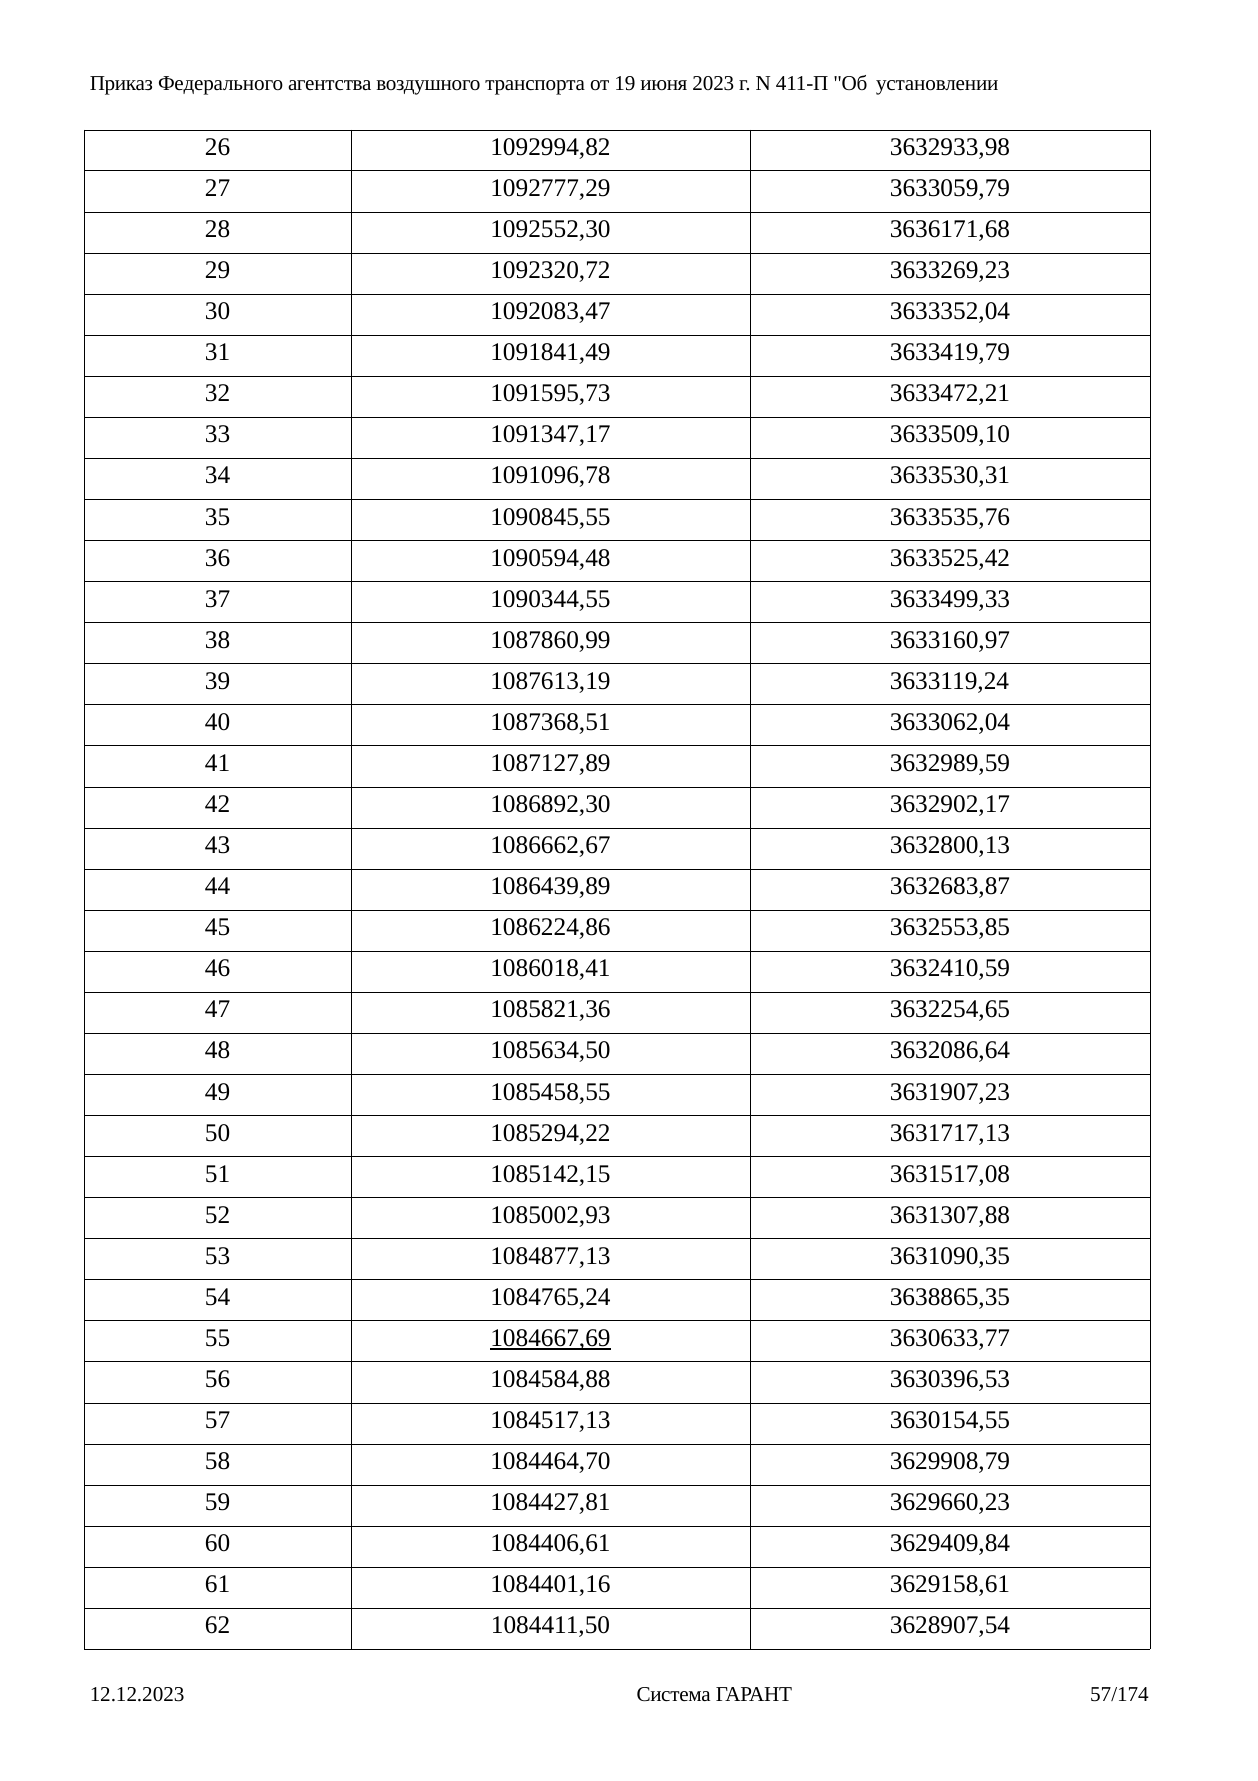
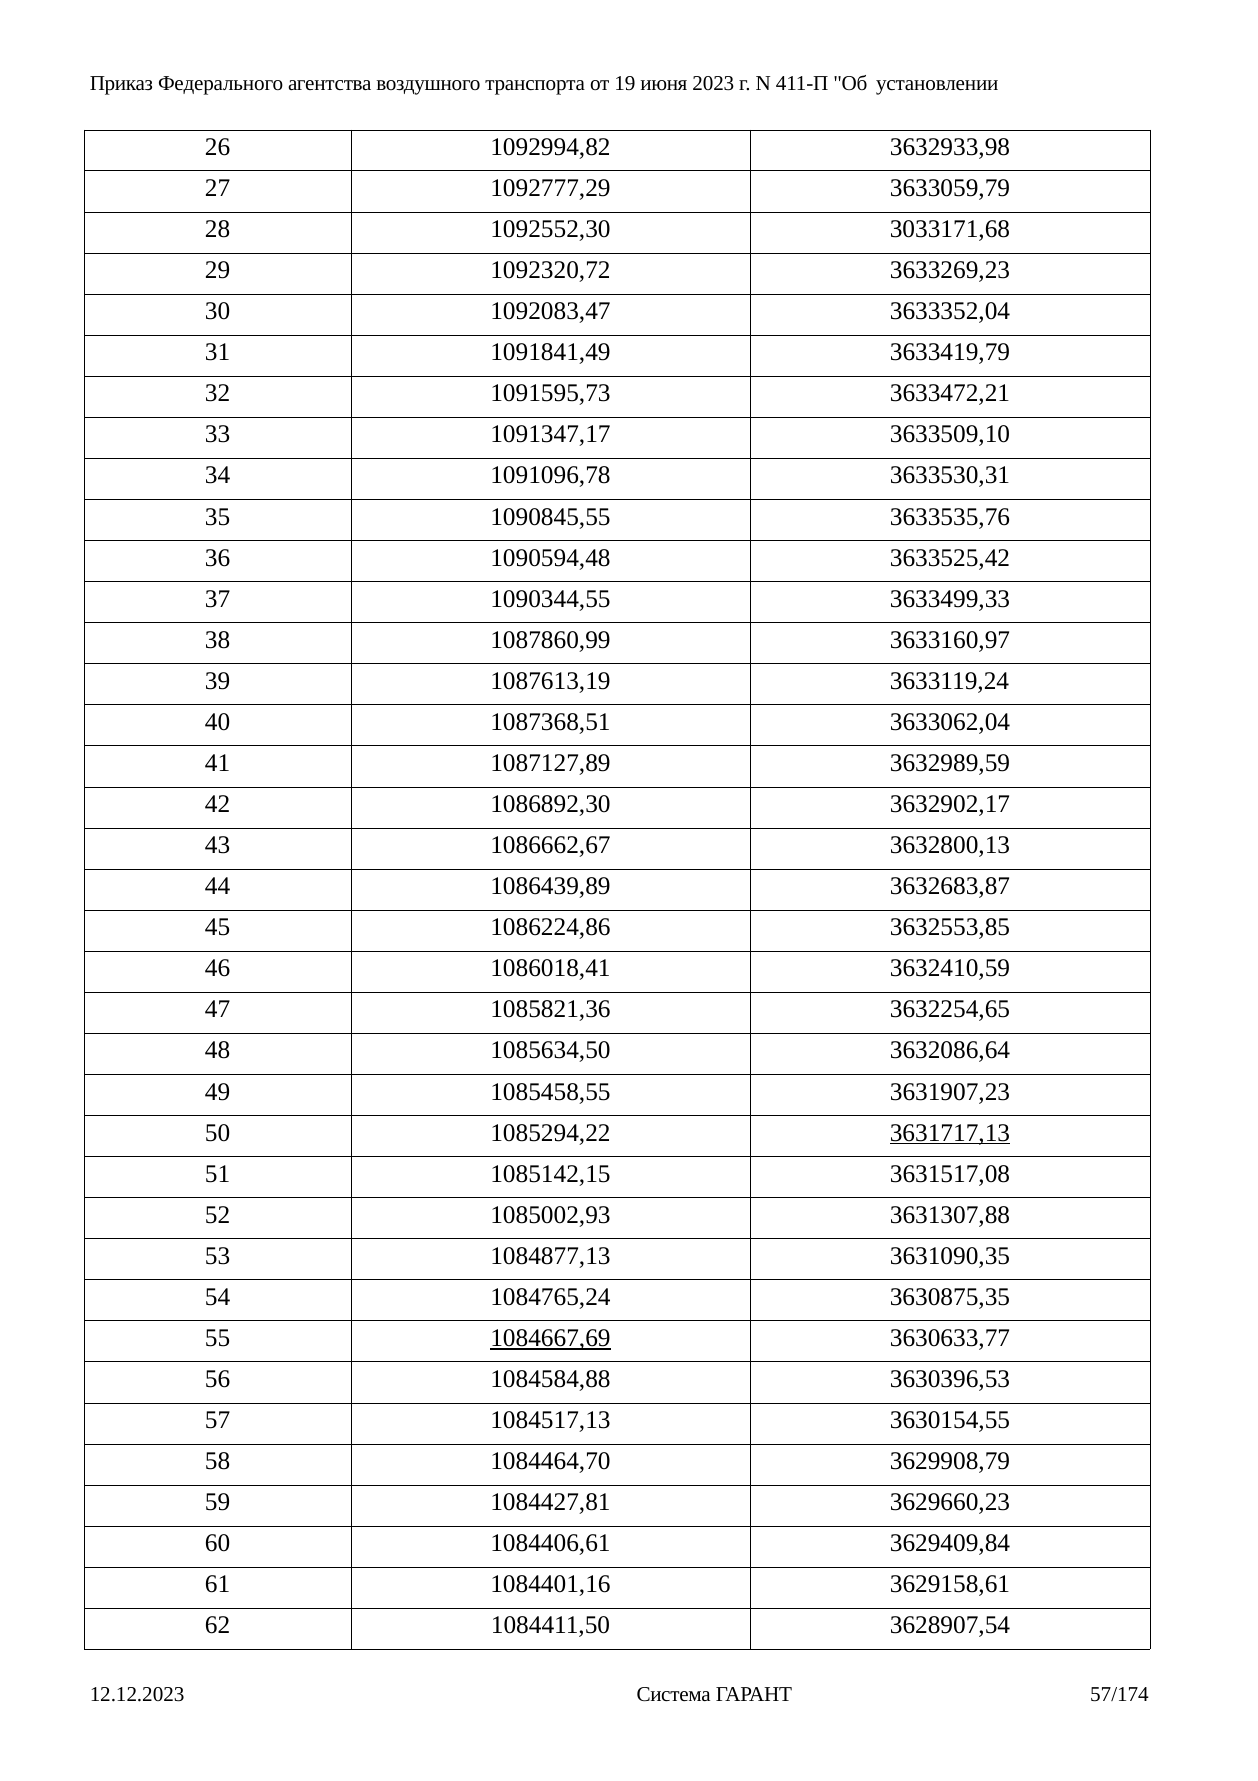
3636171,68: 3636171,68 -> 3033171,68 (950, 229)
3631717,13 underline: none -> present (950, 1132)
3638865,35: 3638865,35 -> 3630875,35 (950, 1297)
